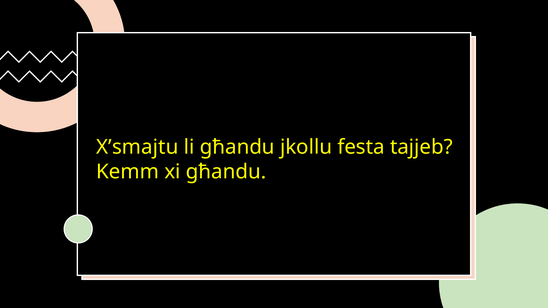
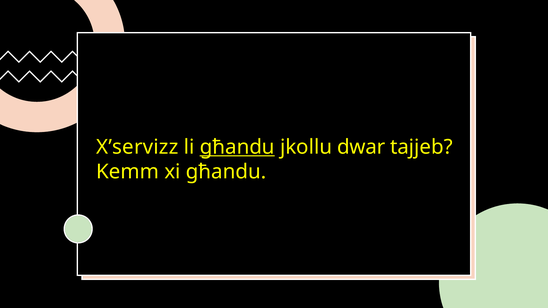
X’smajtu: X’smajtu -> X’servizz (137, 147)
għandu underline: none -> present (237, 147)
festa: festa -> dwar (361, 147)
